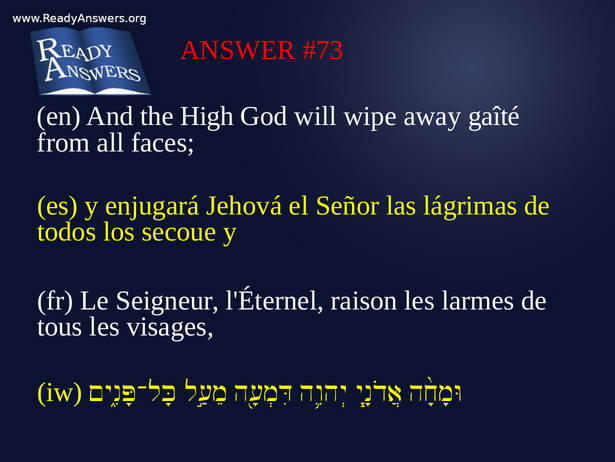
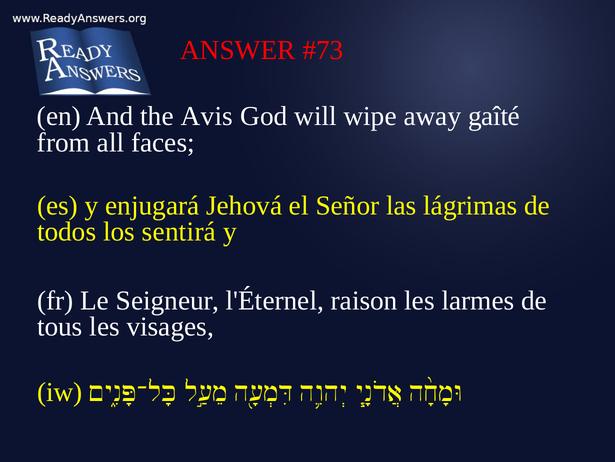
High: High -> Avis (207, 116)
secoue: secoue -> sentirá (179, 232)
